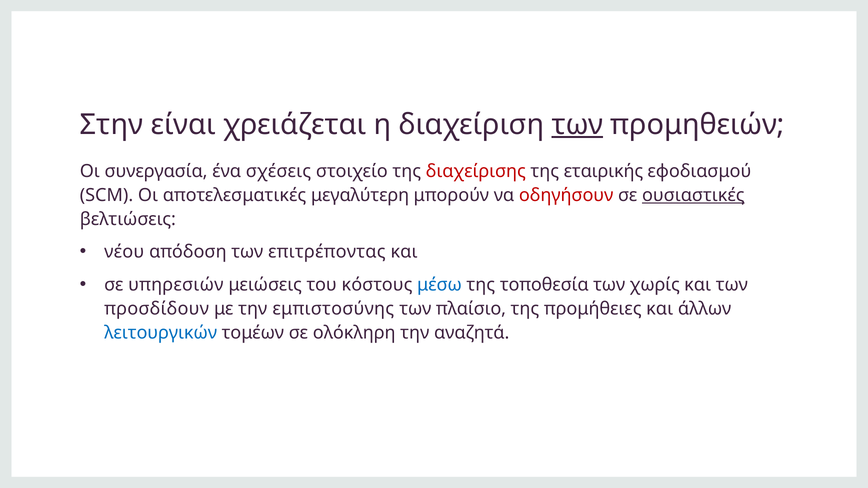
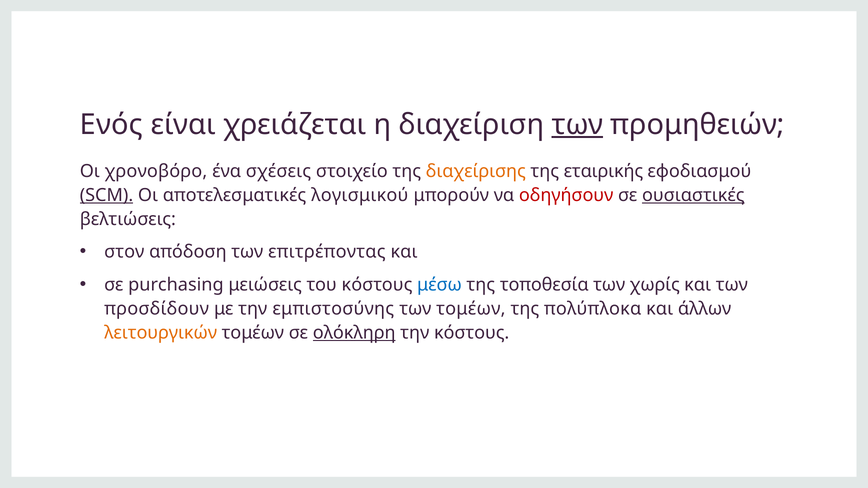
Στην: Στην -> Ενός (111, 125)
συνεργασία: συνεργασία -> χρονοβόρο (156, 171)
διαχείρισης colour: red -> orange (476, 171)
SCM underline: none -> present (106, 195)
μεγαλύτερη: μεγαλύτερη -> λογισμικού (360, 195)
νέου: νέου -> στον (124, 252)
υπηρεσιών: υπηρεσιών -> purchasing (176, 285)
των πλαίσιο: πλαίσιο -> τομέων (471, 309)
προμήθειες: προμήθειες -> πολύπλοκα (593, 309)
λειτουργικών colour: blue -> orange (161, 333)
ολόκληρη underline: none -> present (354, 333)
την αναζητά: αναζητά -> κόστους (472, 333)
